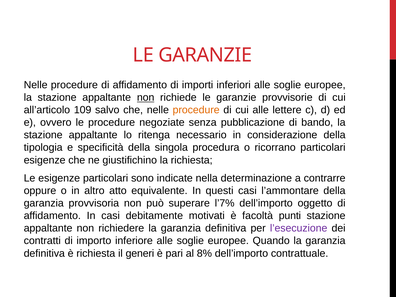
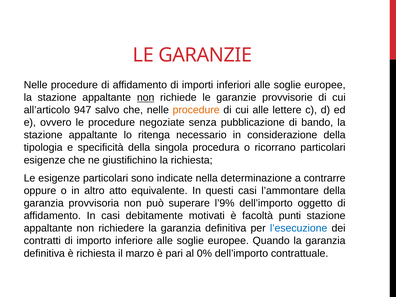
109: 109 -> 947 (83, 110)
l’7%: l’7% -> l’9% (225, 203)
l’esecuzione colour: purple -> blue (299, 228)
generi: generi -> marzo (140, 253)
8%: 8% -> 0% (204, 253)
